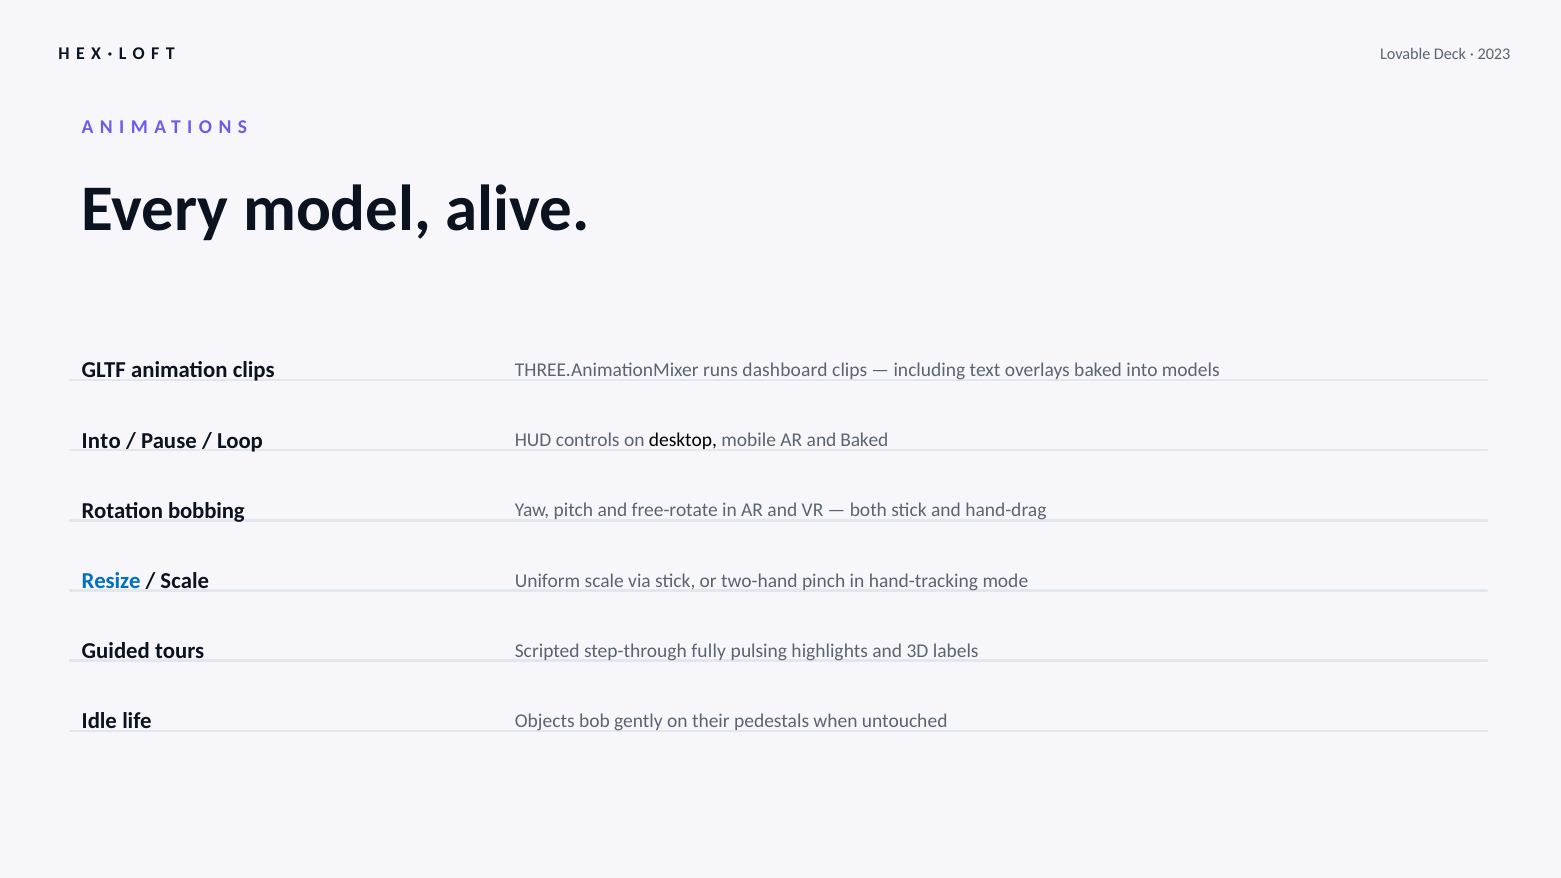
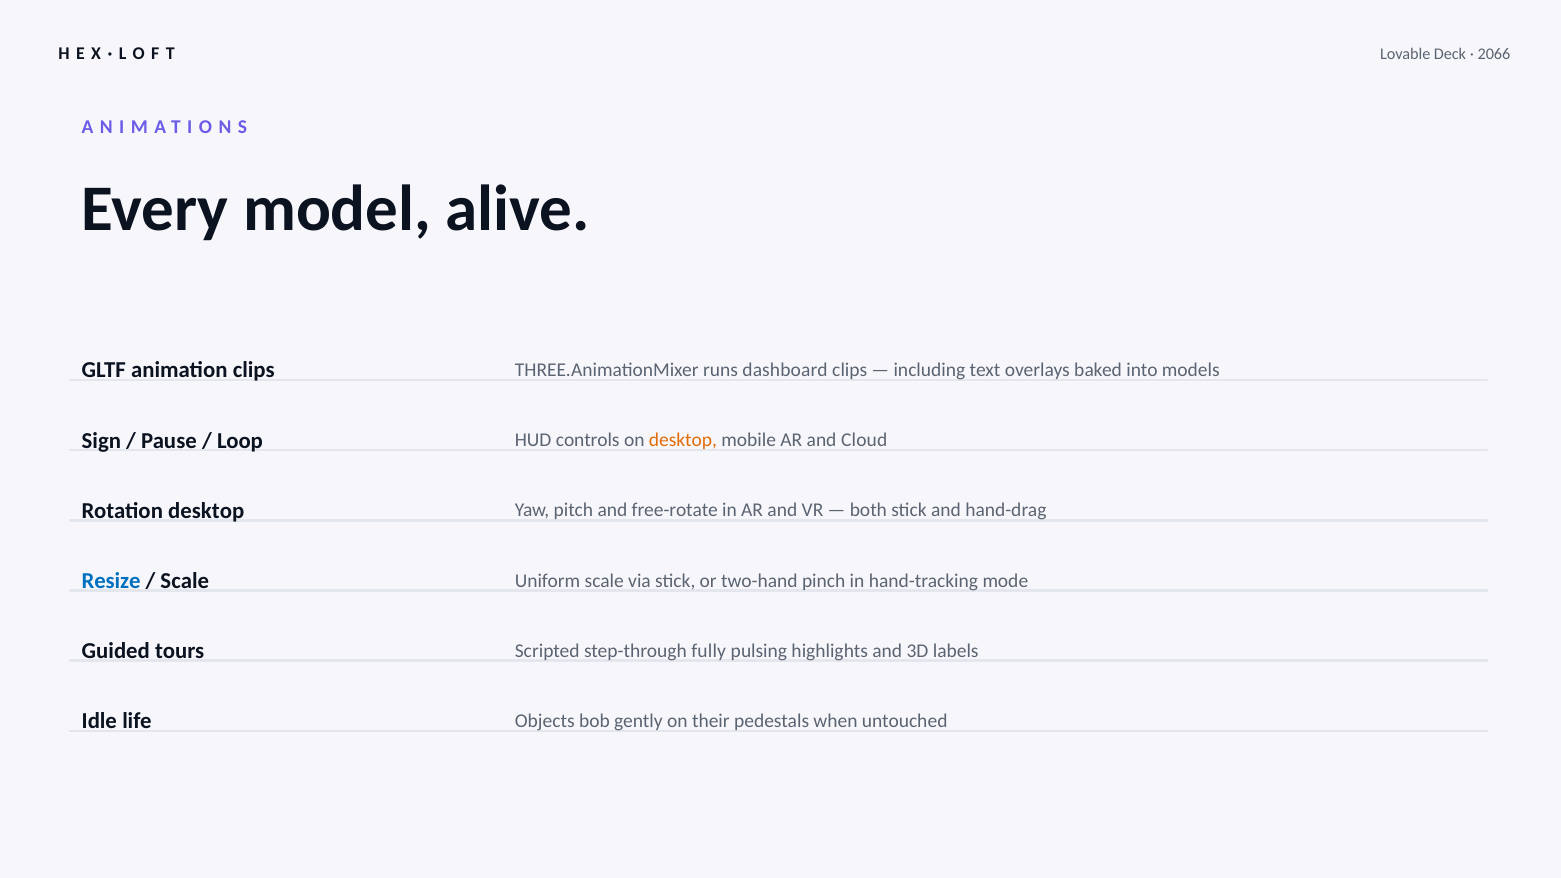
2023: 2023 -> 2066 (1494, 54)
Into: Into -> Sign (101, 441)
desktop colour: black -> orange (683, 440)
and Baked: Baked -> Cloud (864, 440)
Rotation bobbing: bobbing -> desktop (206, 511)
